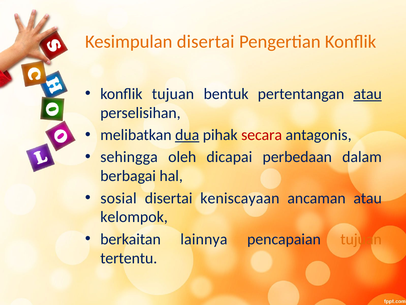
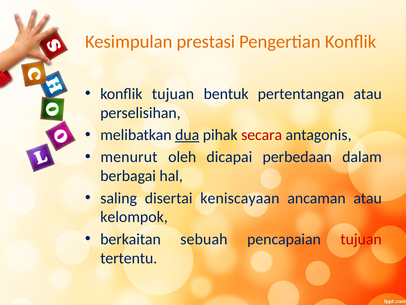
Kesimpulan disertai: disertai -> prestasi (206, 42)
atau underline: present -> none (368, 94)
sehingga: sehingga -> menurut (129, 157)
sosial: sosial -> saling (119, 198)
lainnya: lainnya -> sebuah (204, 239)
tujuan colour: orange -> red (361, 239)
